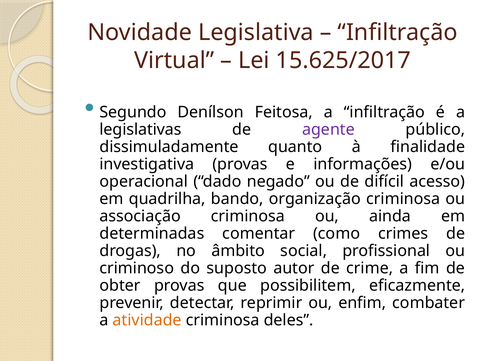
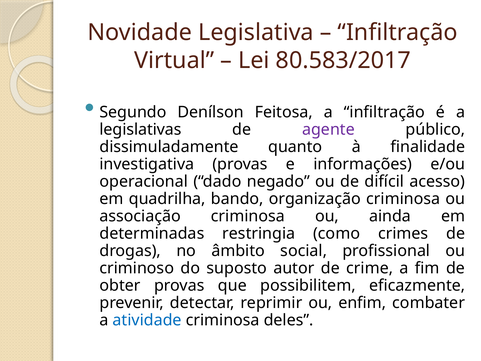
15.625/2017: 15.625/2017 -> 80.583/2017 (343, 61)
comentar: comentar -> restringia (259, 233)
atividade colour: orange -> blue (147, 320)
